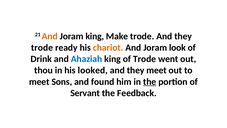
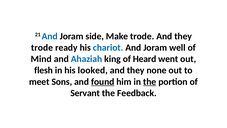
And colour: orange -> blue (50, 36)
Joram king: king -> side (95, 36)
chariot colour: orange -> blue (108, 47)
look: look -> well (177, 47)
Drink: Drink -> Mind (41, 59)
of Trode: Trode -> Heard (145, 59)
thou: thou -> flesh (44, 70)
they meet: meet -> none (157, 70)
found underline: none -> present (103, 82)
